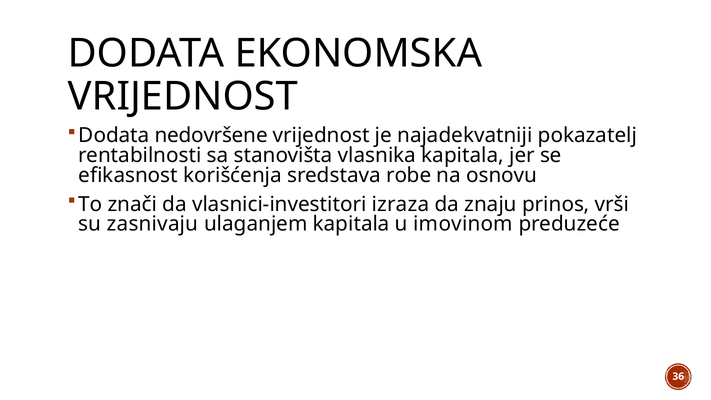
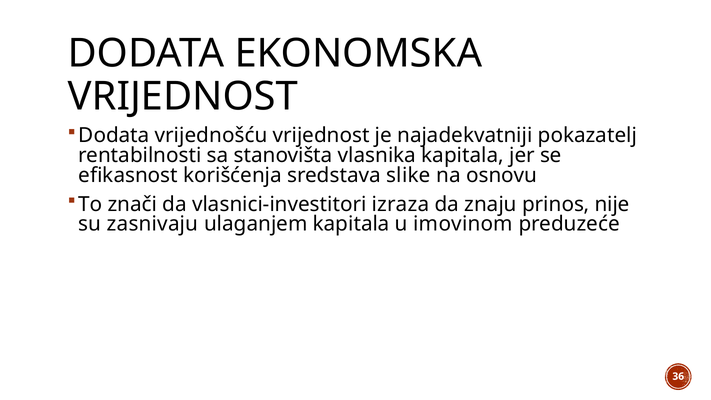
nedovršene: nedovršene -> vrijednošću (211, 135)
robe: robe -> slike (408, 175)
vrši: vrši -> nije (612, 204)
